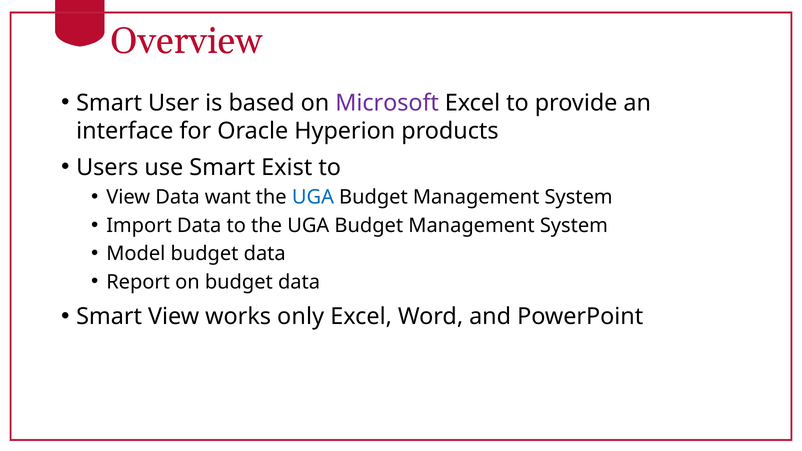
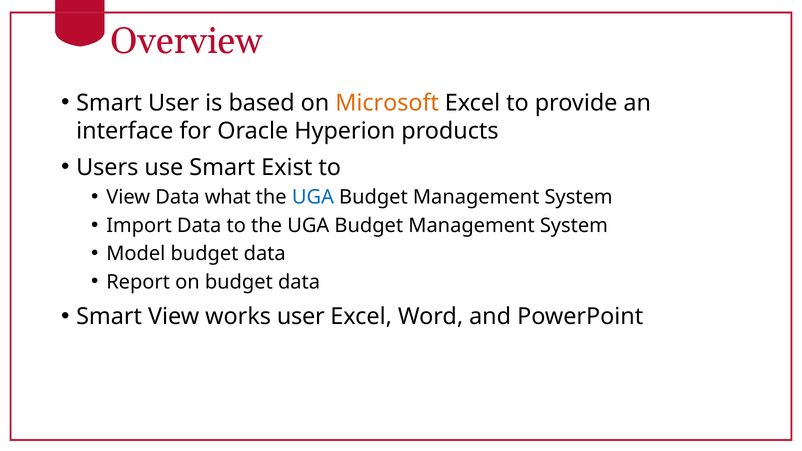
Microsoft colour: purple -> orange (387, 103)
want: want -> what (228, 197)
works only: only -> user (301, 317)
